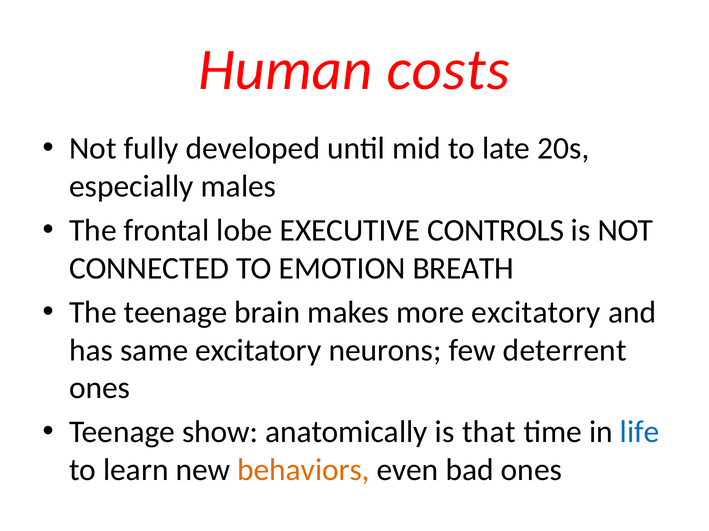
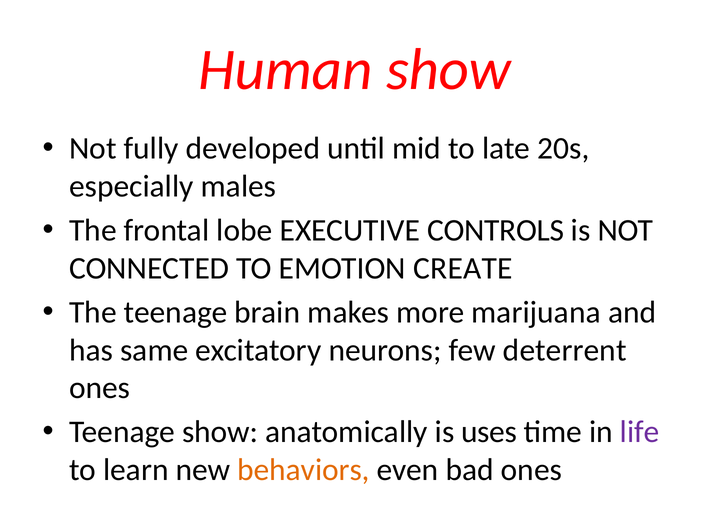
Human costs: costs -> show (449, 70)
BREATH: BREATH -> CREATE (463, 269)
more excitatory: excitatory -> marijuana (536, 313)
that: that -> uses (489, 433)
life colour: blue -> purple (640, 433)
